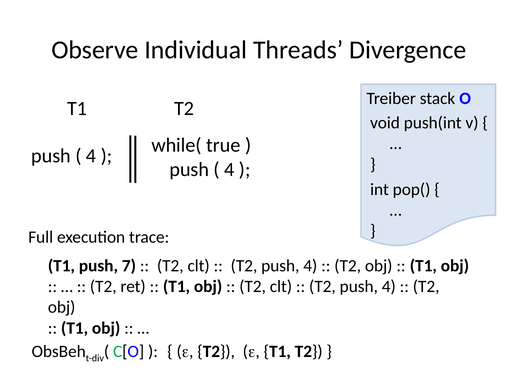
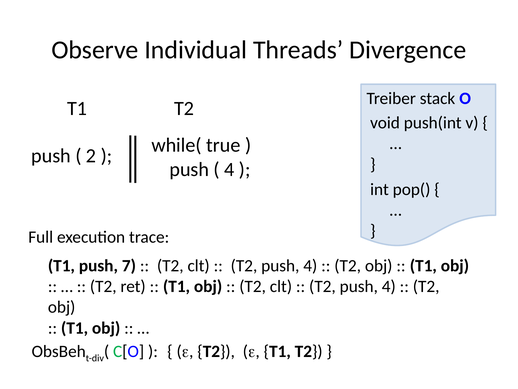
4: 4 -> 2 (91, 155)
